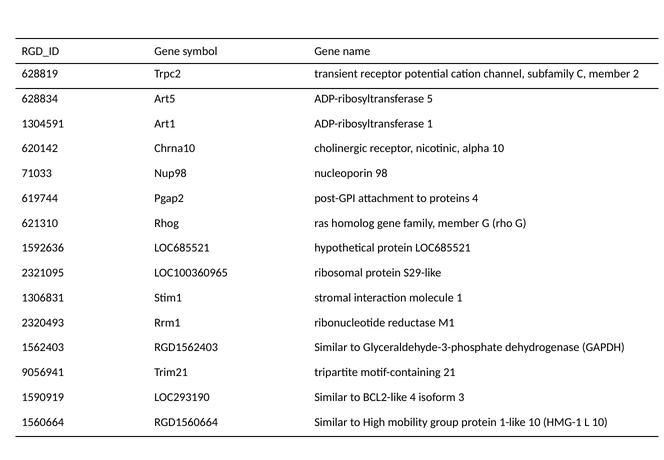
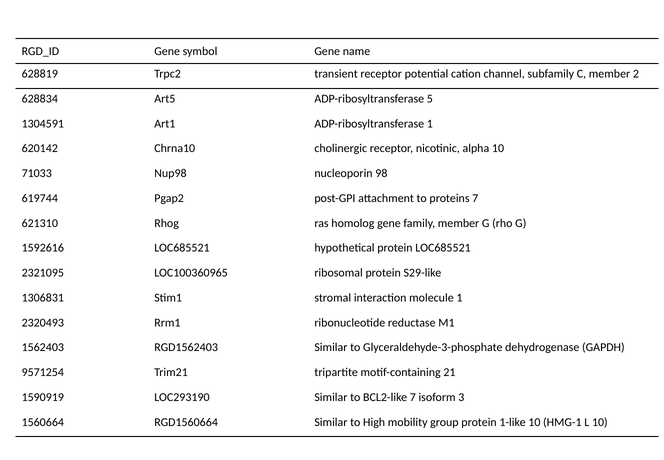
proteins 4: 4 -> 7 (475, 198)
1592636: 1592636 -> 1592616 (43, 248)
9056941: 9056941 -> 9571254 (43, 372)
BCL2-like 4: 4 -> 7 (413, 397)
